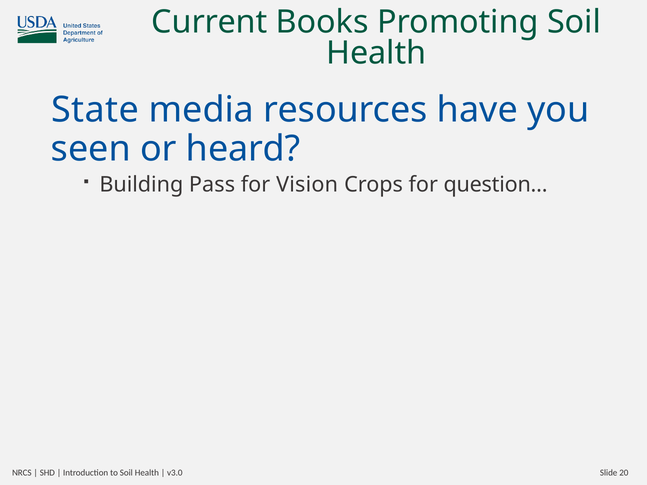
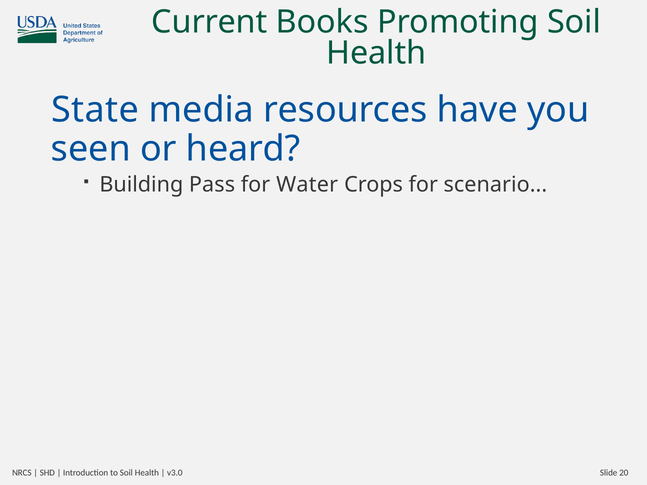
Vision: Vision -> Water (307, 185)
question: question -> scenario (495, 185)
